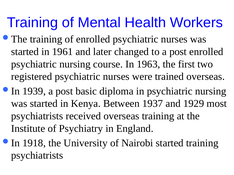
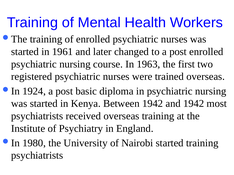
1939: 1939 -> 1924 (34, 91)
Between 1937: 1937 -> 1942 (153, 104)
and 1929: 1929 -> 1942 (194, 104)
1918: 1918 -> 1980 (34, 143)
